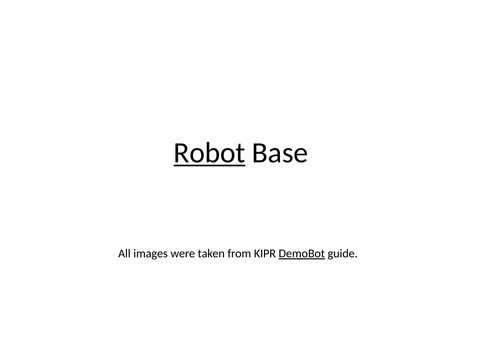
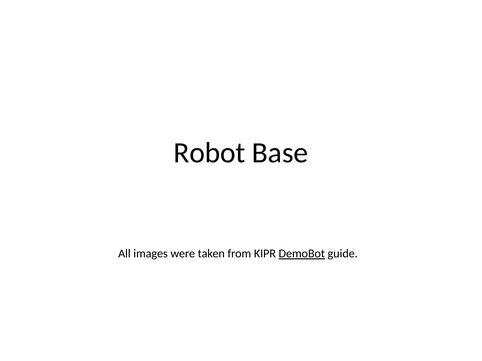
Robot underline: present -> none (209, 153)
